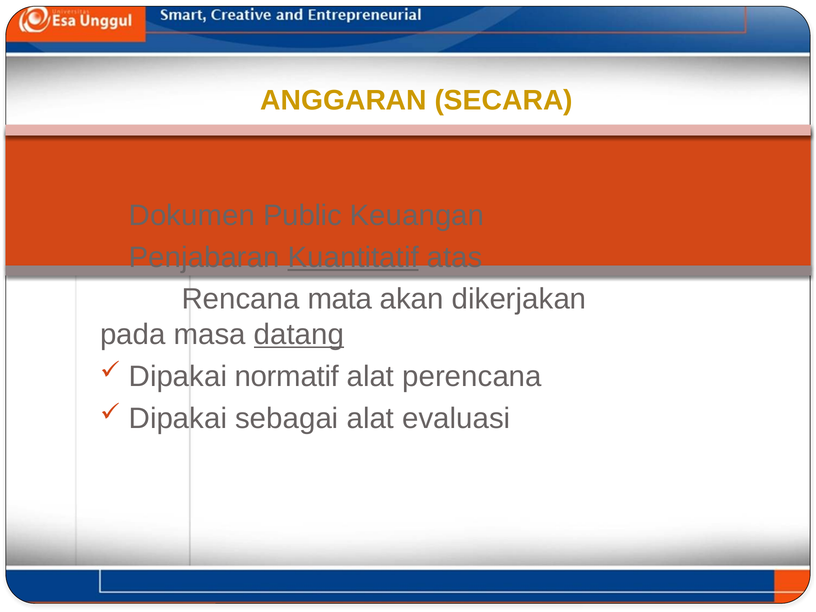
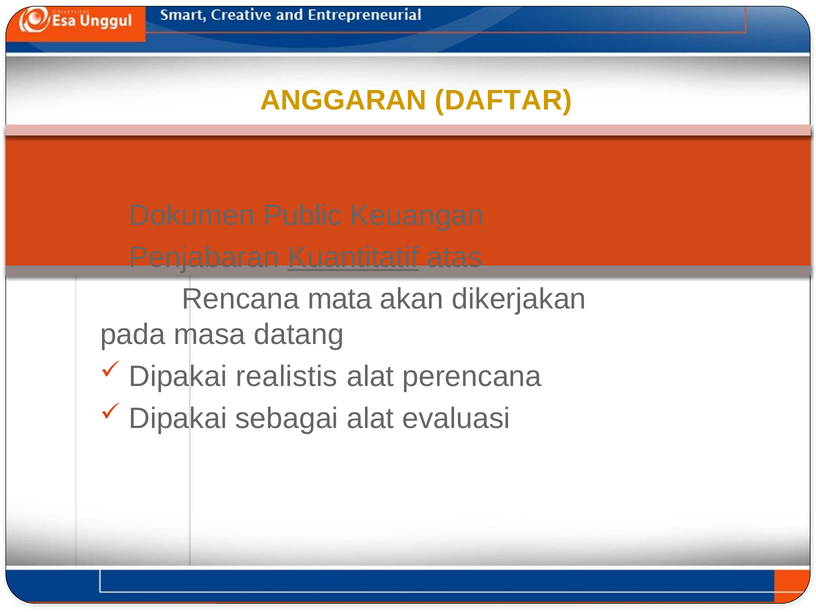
SECARA: SECARA -> DAFTAR (504, 101)
datang underline: present -> none (299, 335)
normatif: normatif -> realistis (287, 376)
